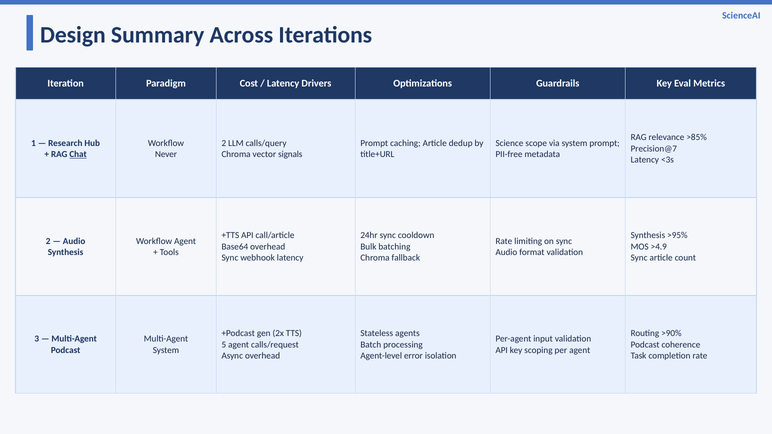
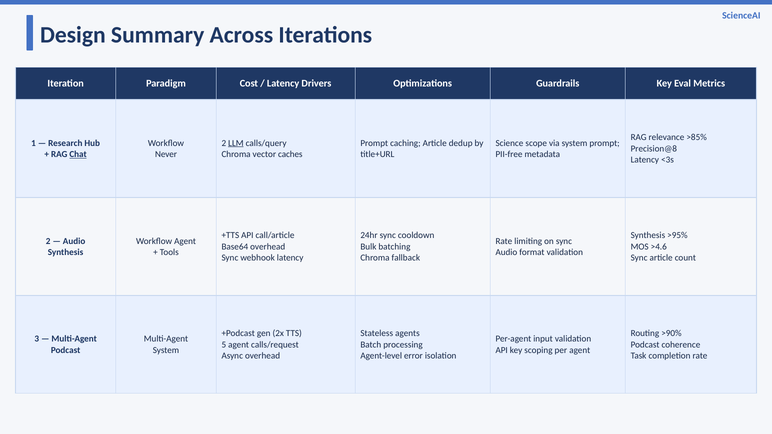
LLM underline: none -> present (236, 143)
Precision@7: Precision@7 -> Precision@8 (654, 149)
signals: signals -> caches (290, 154)
>4.9: >4.9 -> >4.6 (659, 247)
